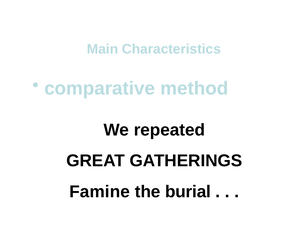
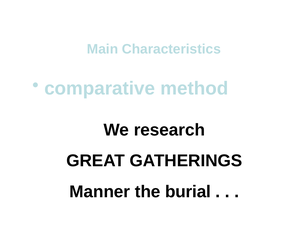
repeated: repeated -> research (169, 130)
Famine: Famine -> Manner (100, 192)
